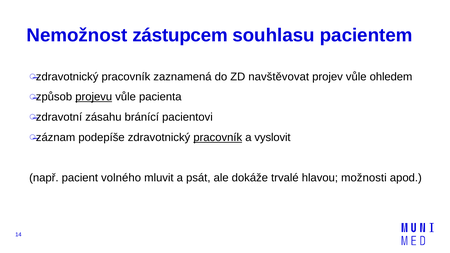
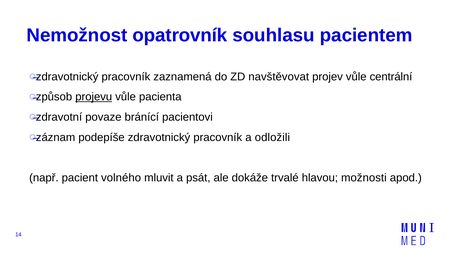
zástupcem: zástupcem -> opatrovník (180, 35)
ohledem: ohledem -> centrální (391, 77)
zásahu: zásahu -> povaze (103, 117)
pracovník underline: present -> none (218, 137)
vyslovit: vyslovit -> odložili (272, 137)
